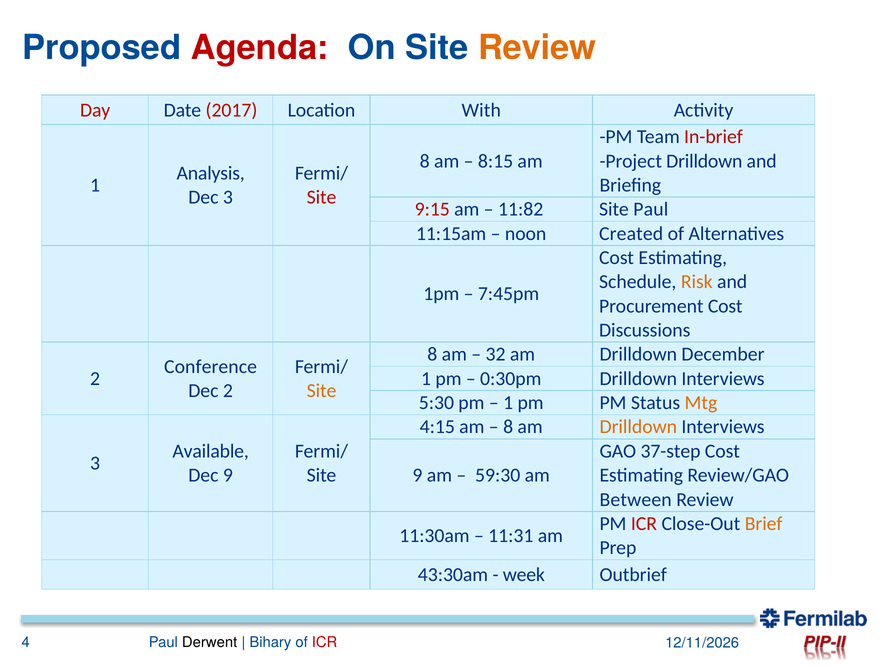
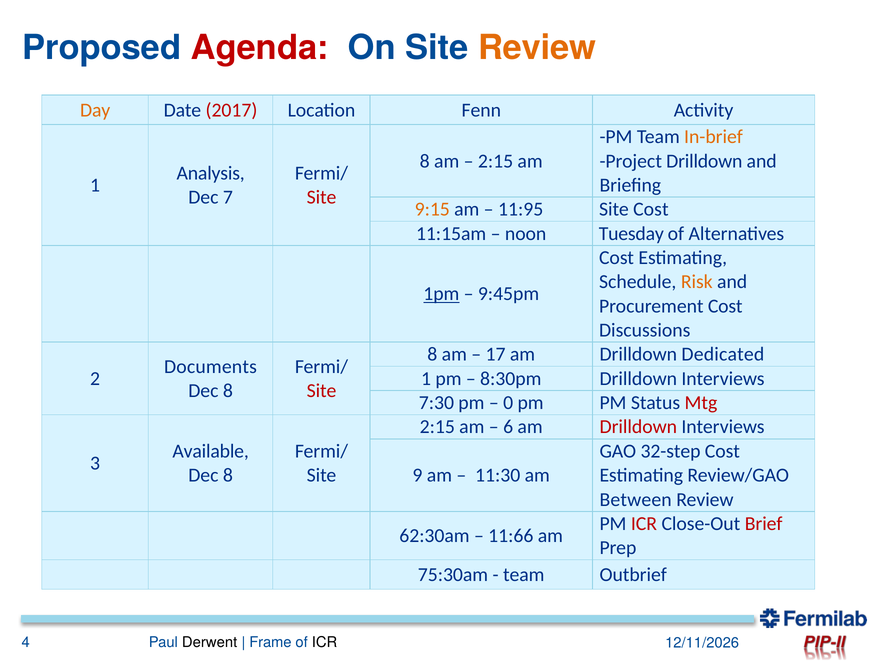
Day colour: red -> orange (95, 110)
With: With -> Fenn (481, 110)
In-brief colour: red -> orange (713, 137)
8:15: 8:15 -> 2:15 (496, 161)
Dec 3: 3 -> 7 (228, 197)
9:15 colour: red -> orange (432, 209)
11:82: 11:82 -> 11:95 (521, 209)
Site Paul: Paul -> Cost (651, 209)
Created: Created -> Tuesday (631, 233)
1pm underline: none -> present (441, 294)
7:45pm: 7:45pm -> 9:45pm (509, 294)
32: 32 -> 17 (496, 354)
December: December -> Dedicated (723, 354)
Conference: Conference -> Documents (210, 366)
0:30pm: 0:30pm -> 8:30pm (511, 378)
2: 2 -> 8 (228, 391)
Site colour: orange -> red (322, 391)
5:30: 5:30 -> 7:30 (436, 403)
1: 1 -> 0 (508, 403)
Mtg colour: orange -> red (701, 403)
4:15: 4:15 -> 2:15 (437, 427)
8: 8 -> 6 (508, 427)
Drilldown colour: orange -> red (638, 427)
37-step: 37-step -> 32-step (671, 451)
9: 9 -> 8 (228, 475)
59:30: 59:30 -> 11:30 (498, 475)
Brief colour: orange -> red (764, 523)
11:30am: 11:30am -> 62:30am (434, 536)
11:31: 11:31 -> 11:66 (511, 536)
43:30am: 43:30am -> 75:30am (453, 574)
week: week -> team (524, 574)
Bihary: Bihary -> Frame (270, 642)
ICR colour: red -> black (325, 642)
